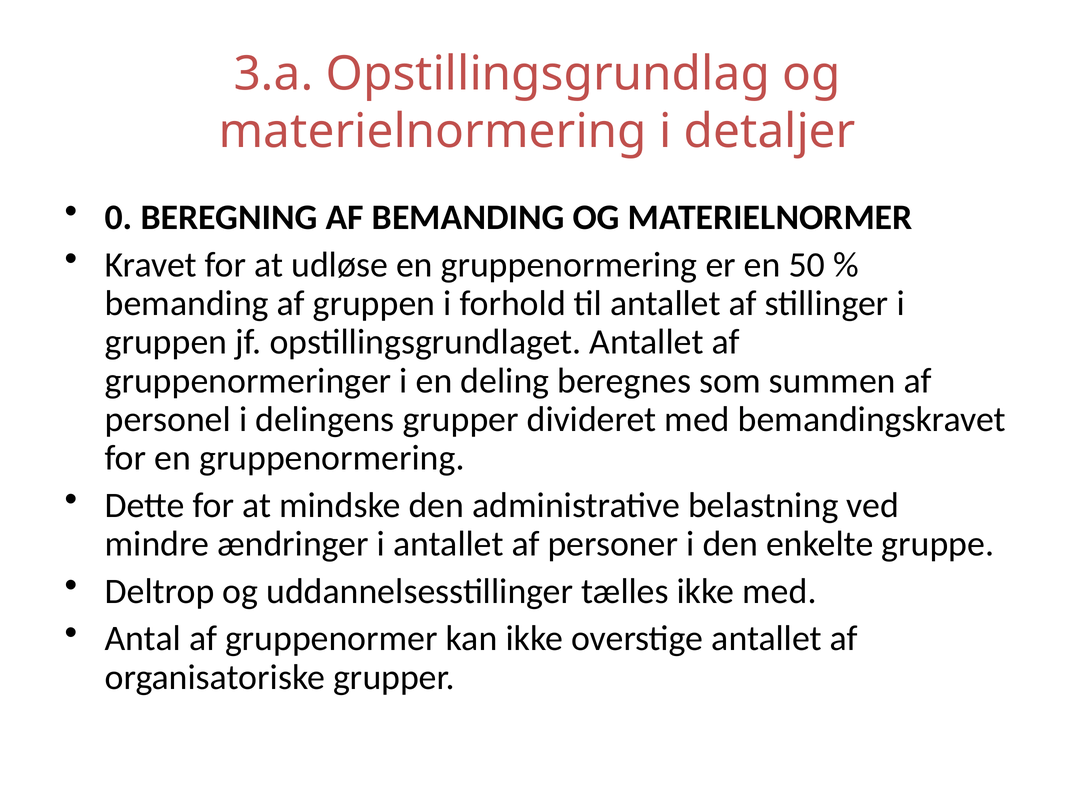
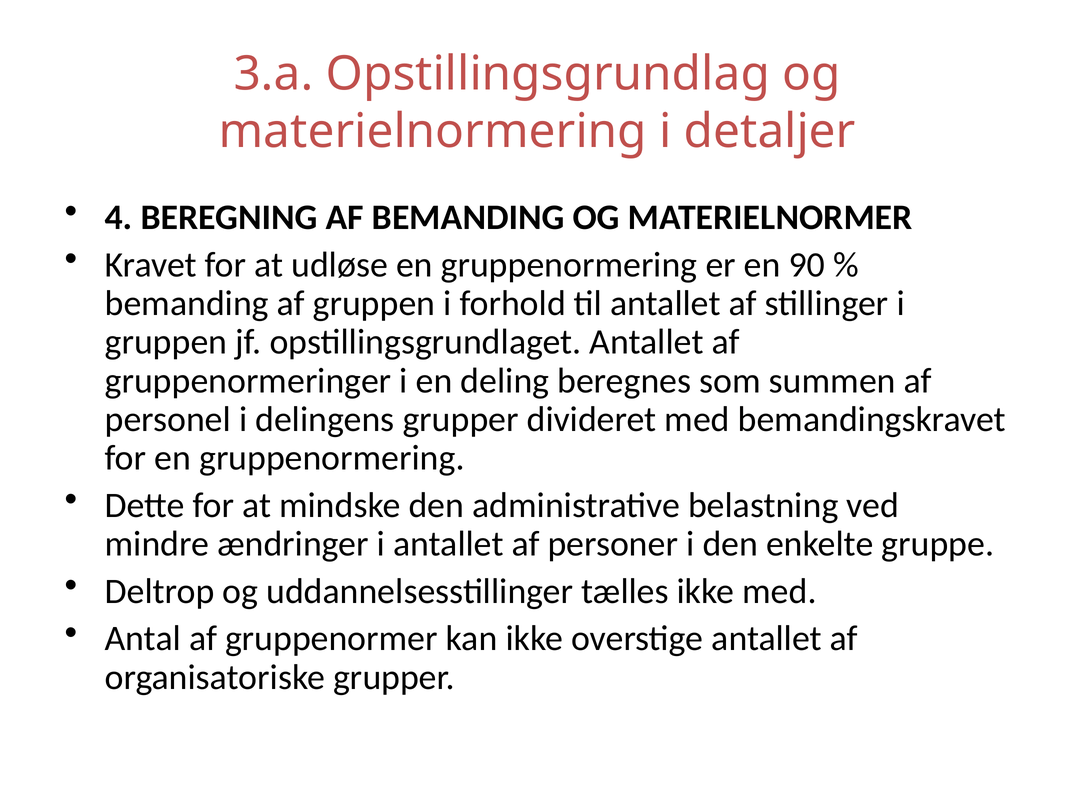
0: 0 -> 4 (119, 218)
50: 50 -> 90 (807, 265)
